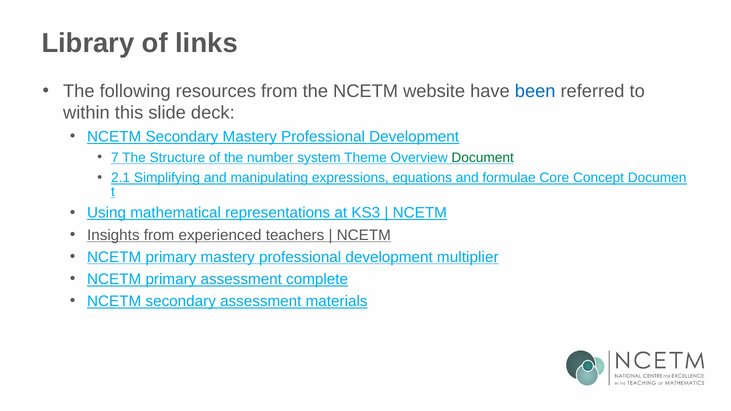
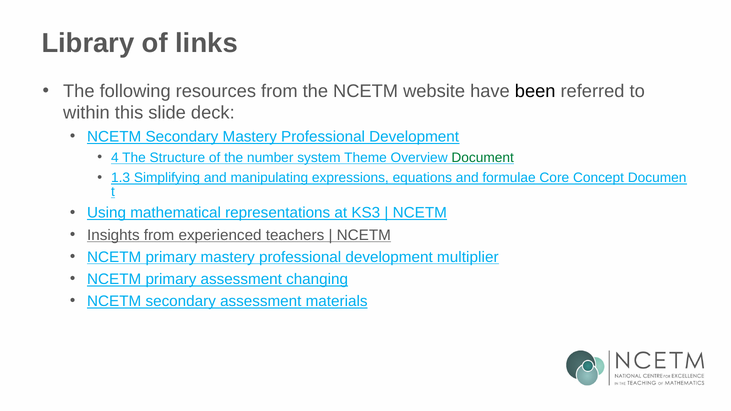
been colour: blue -> black (535, 91)
7: 7 -> 4 (115, 158)
2.1: 2.1 -> 1.3 (121, 178)
complete: complete -> changing (317, 279)
